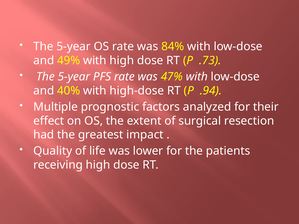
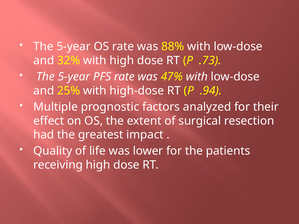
84%: 84% -> 88% (173, 47)
49%: 49% -> 32% (69, 61)
40%: 40% -> 25% (69, 91)
